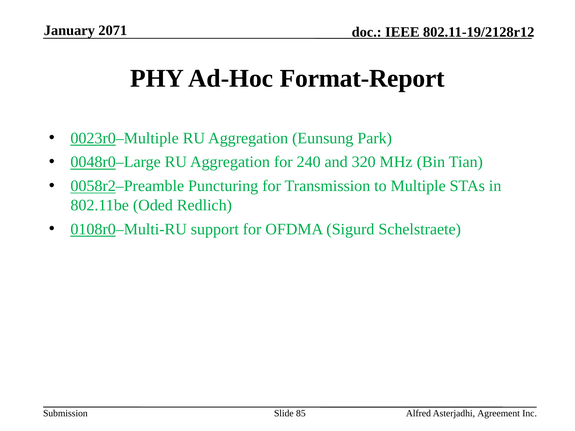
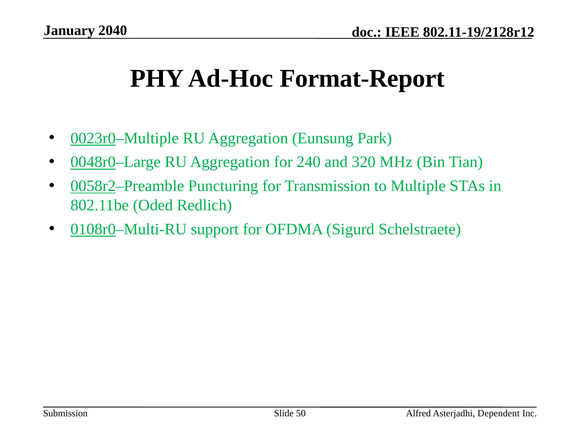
2071: 2071 -> 2040 (113, 30)
85: 85 -> 50 (301, 414)
Agreement: Agreement -> Dependent (499, 414)
